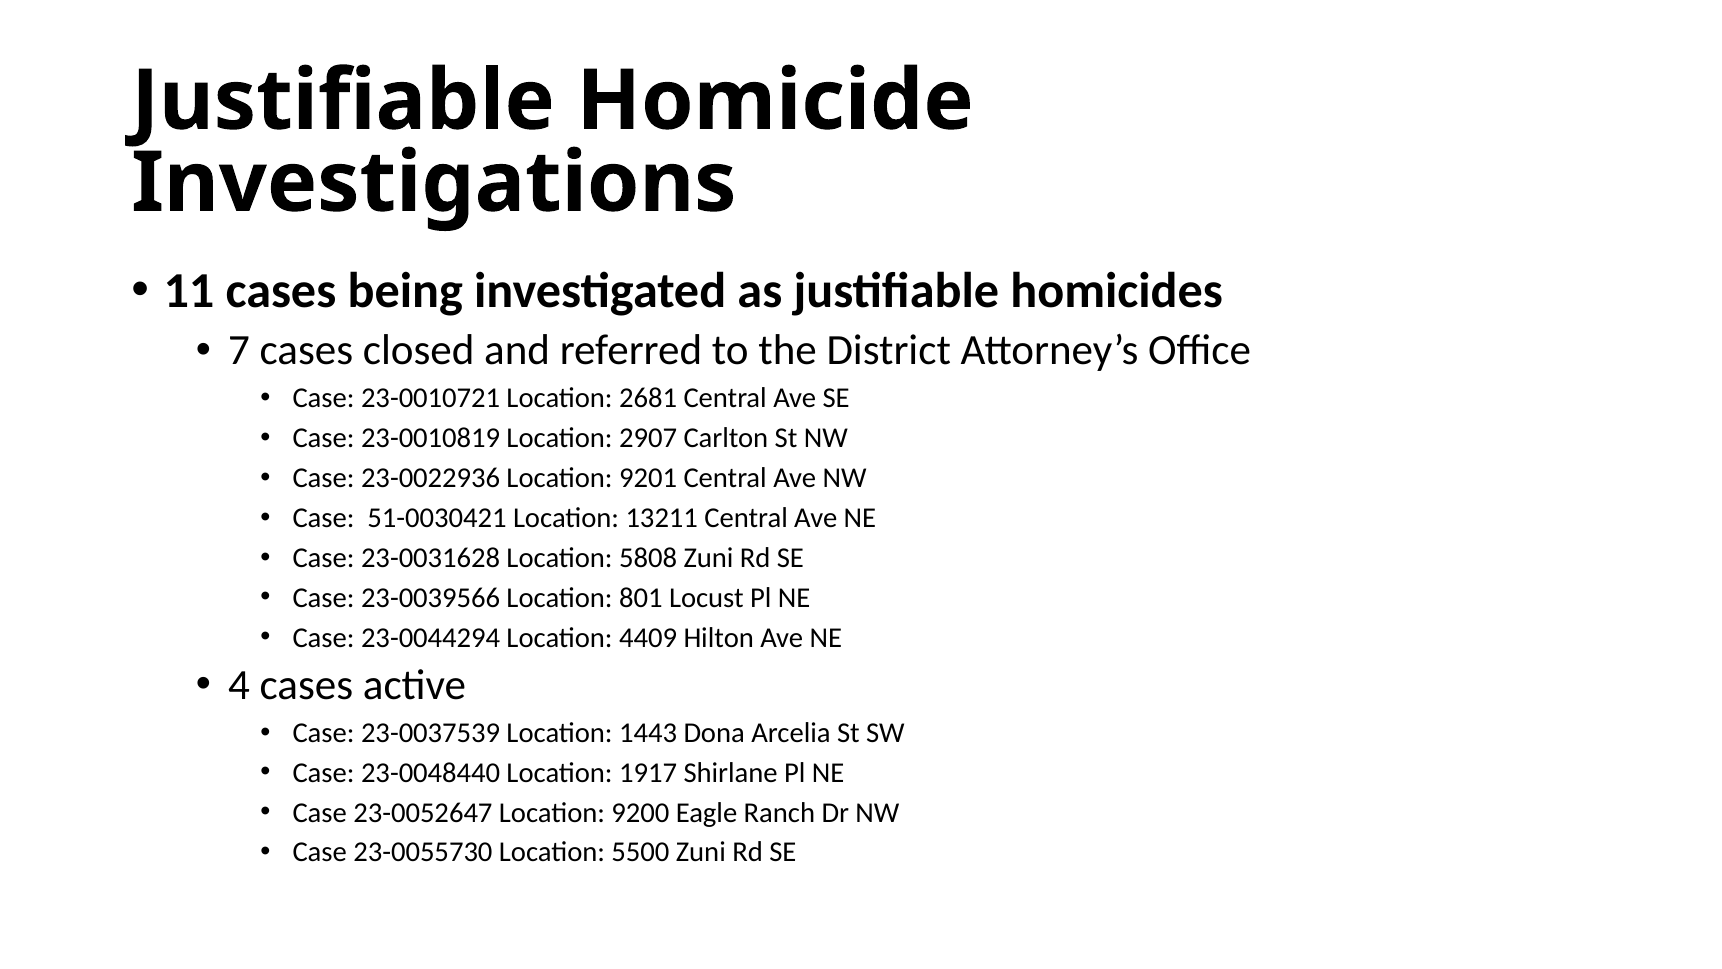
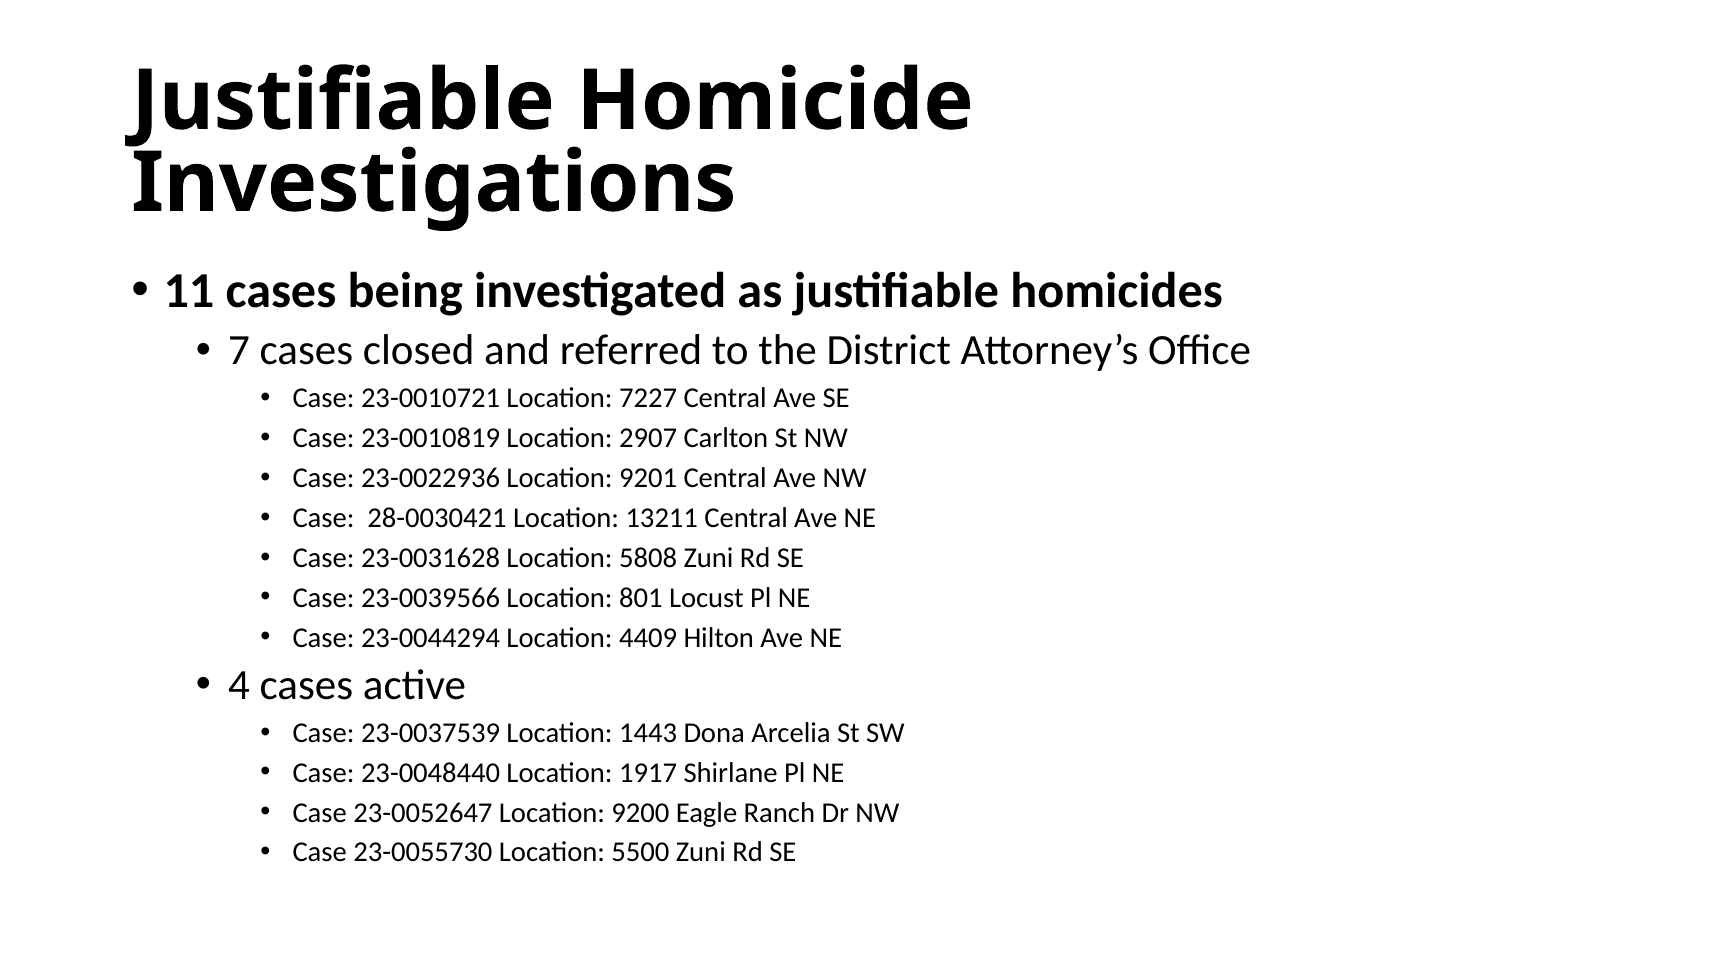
2681: 2681 -> 7227 (648, 398)
51-0030421: 51-0030421 -> 28-0030421 (437, 518)
